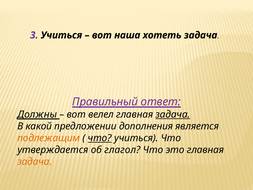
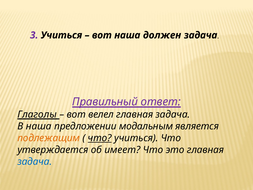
хотеть: хотеть -> должен (162, 35)
Должны: Должны -> Глаголы (37, 114)
задача underline: present -> none (173, 114)
В какой: какой -> наша (39, 126)
дополнения: дополнения -> модальным (146, 126)
глагол: глагол -> имеет (122, 150)
задача colour: orange -> blue (35, 161)
